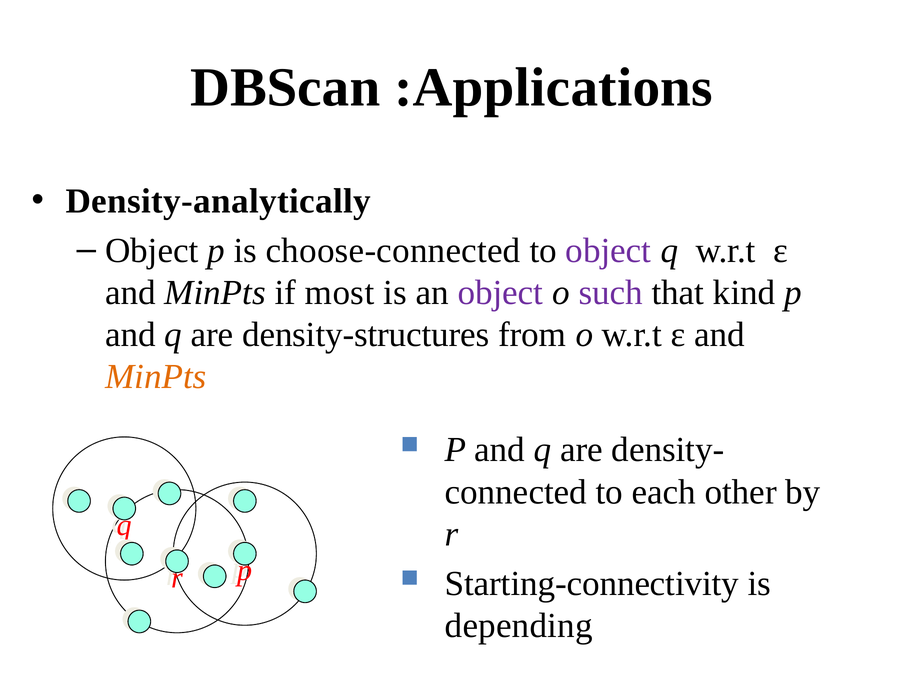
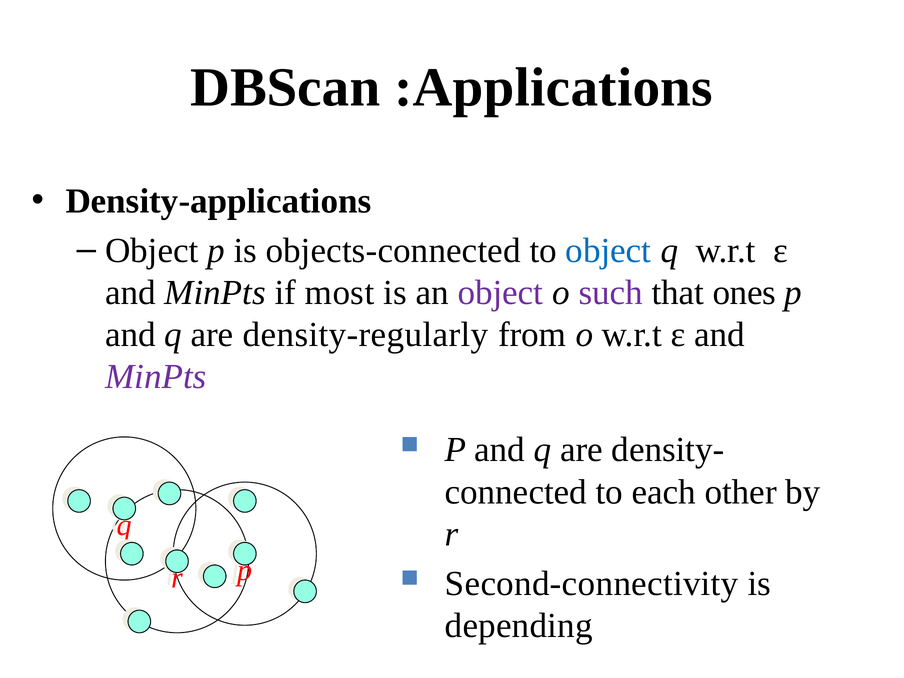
Density-analytically: Density-analytically -> Density-applications (218, 201)
choose-connected: choose-connected -> objects-connected (393, 250)
object colour: purple -> blue (608, 250)
kind: kind -> ones (744, 293)
density-structures: density-structures -> density-regularly (366, 335)
MinPts colour: orange -> purple (156, 377)
Starting-connectivity: Starting-connectivity -> Second-connectivity (592, 584)
